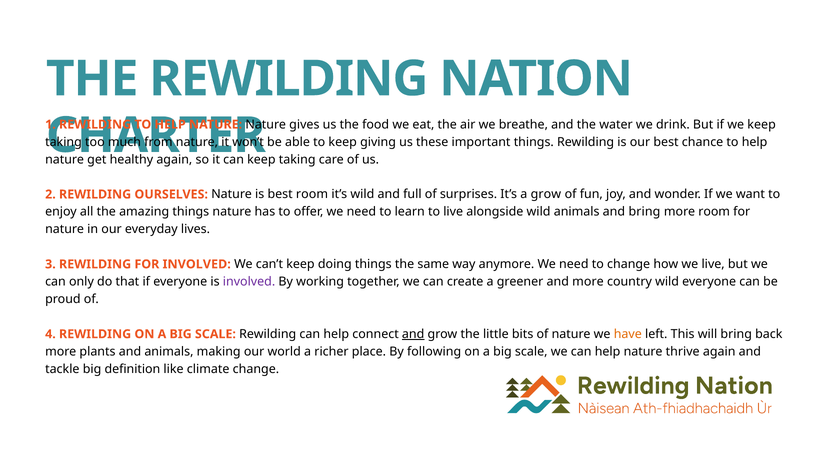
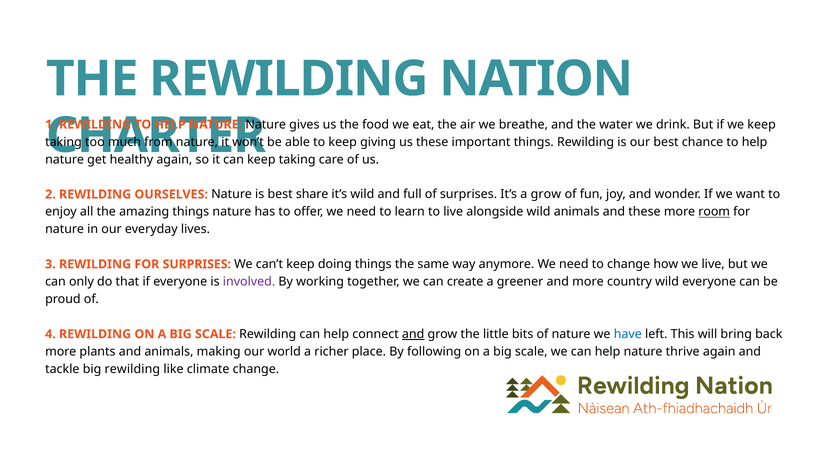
best room: room -> share (312, 194)
and bring: bring -> these (644, 212)
room underline: none -> present (714, 212)
FOR INVOLVED: INVOLVED -> SURPRISES (197, 264)
have colour: orange -> blue (628, 334)
big definition: definition -> rewilding (132, 369)
